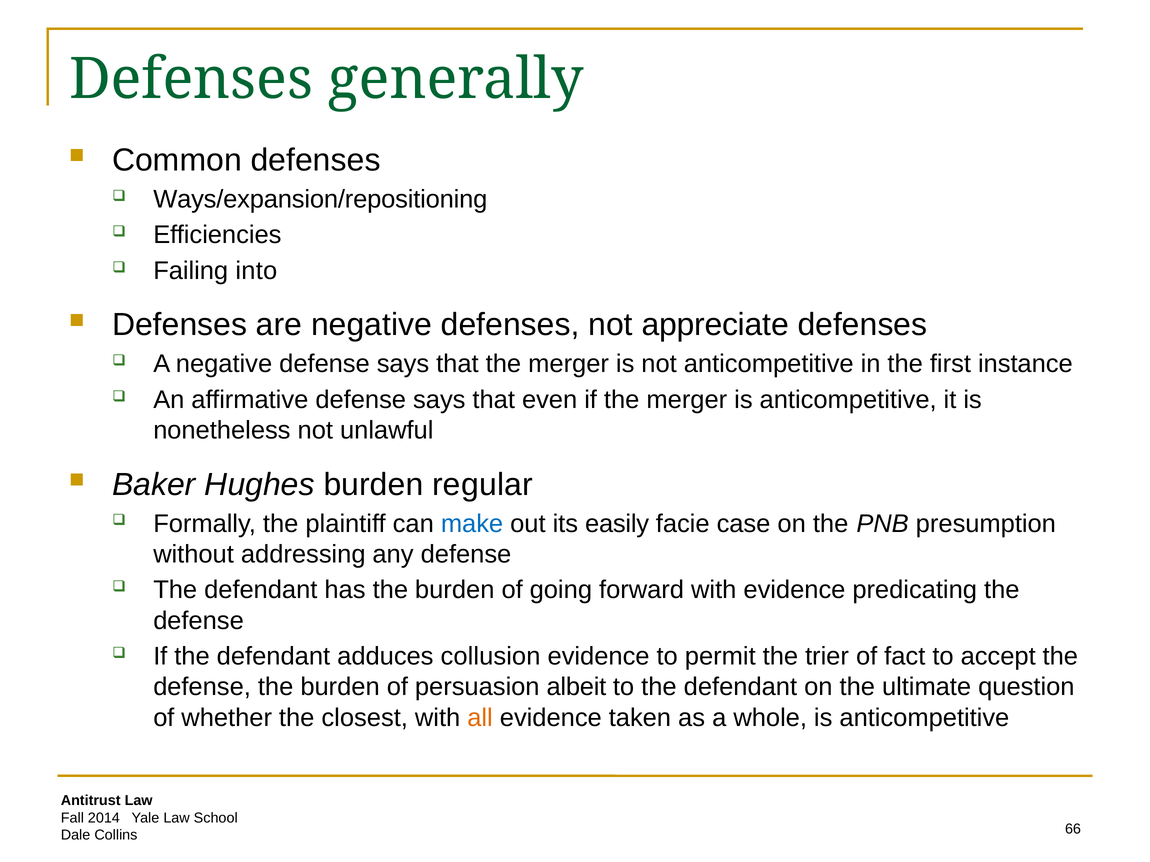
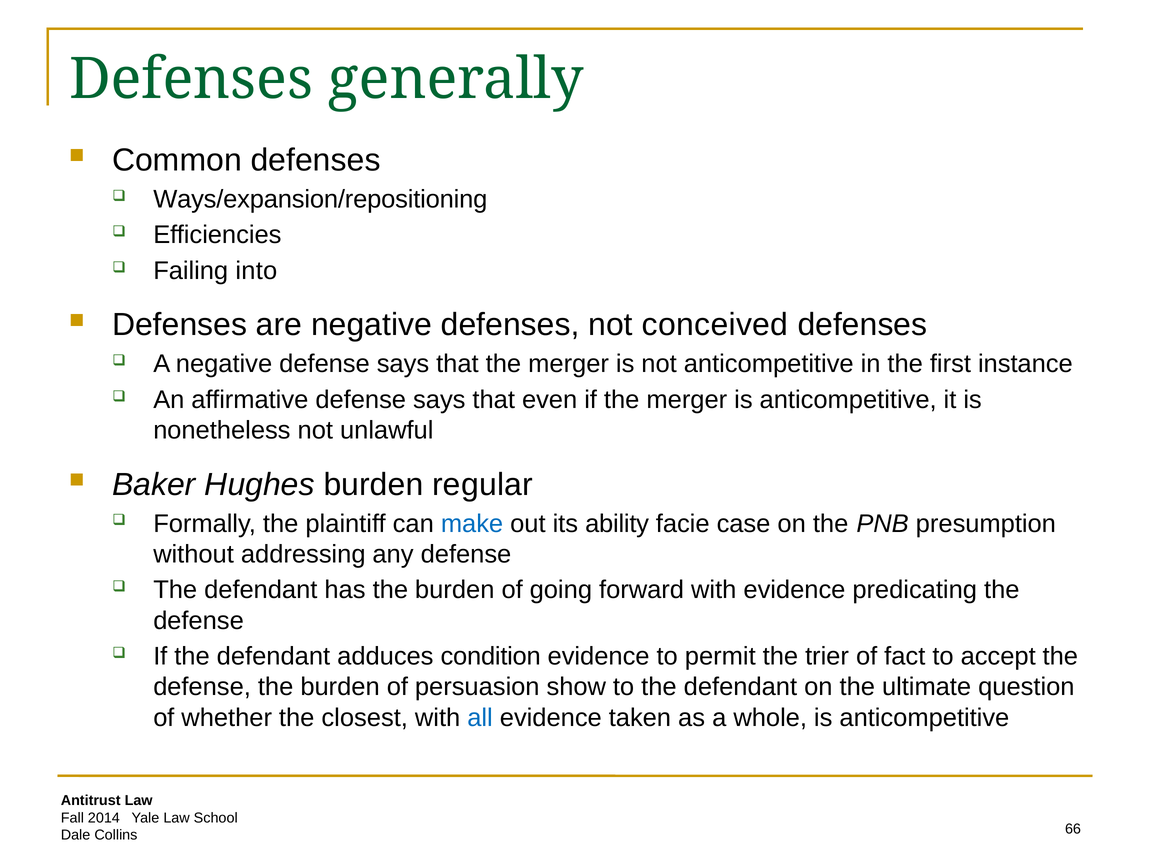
appreciate: appreciate -> conceived (715, 325)
easily: easily -> ability (617, 524)
collusion: collusion -> condition (491, 657)
albeit: albeit -> show (576, 687)
all colour: orange -> blue (480, 718)
